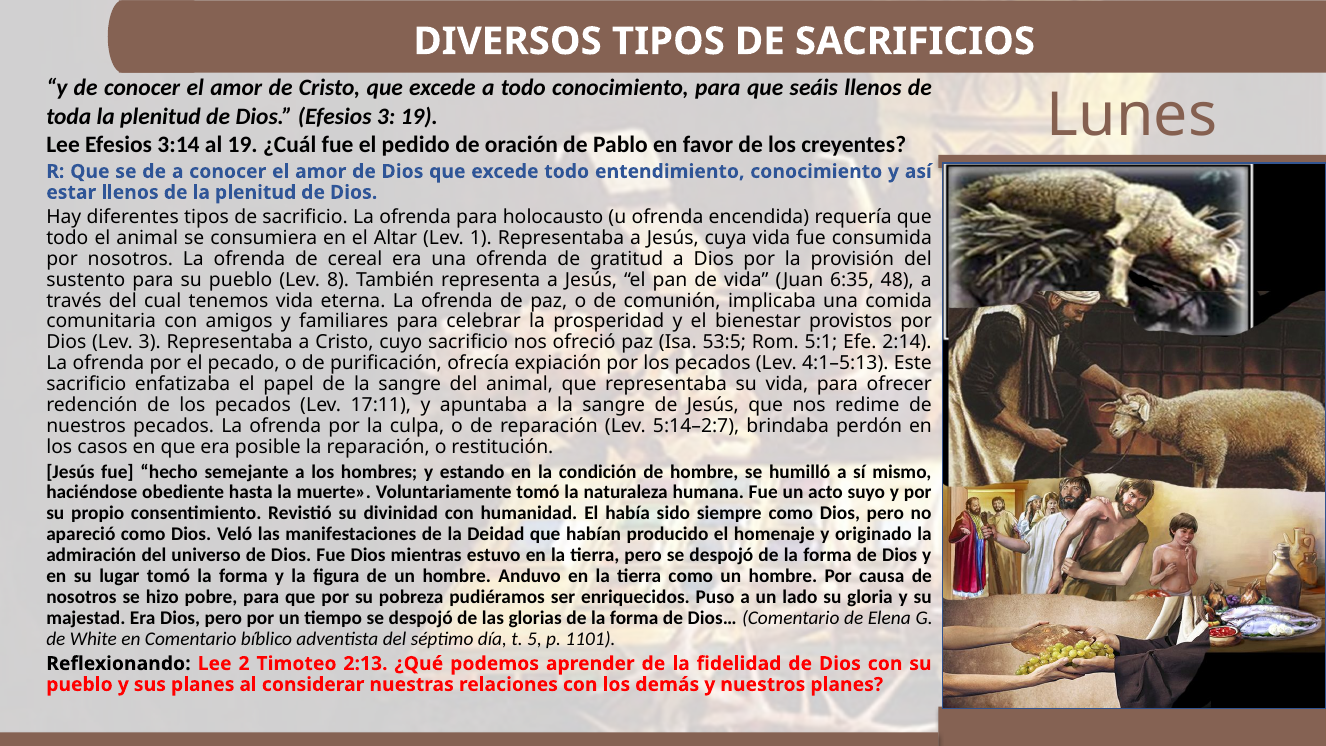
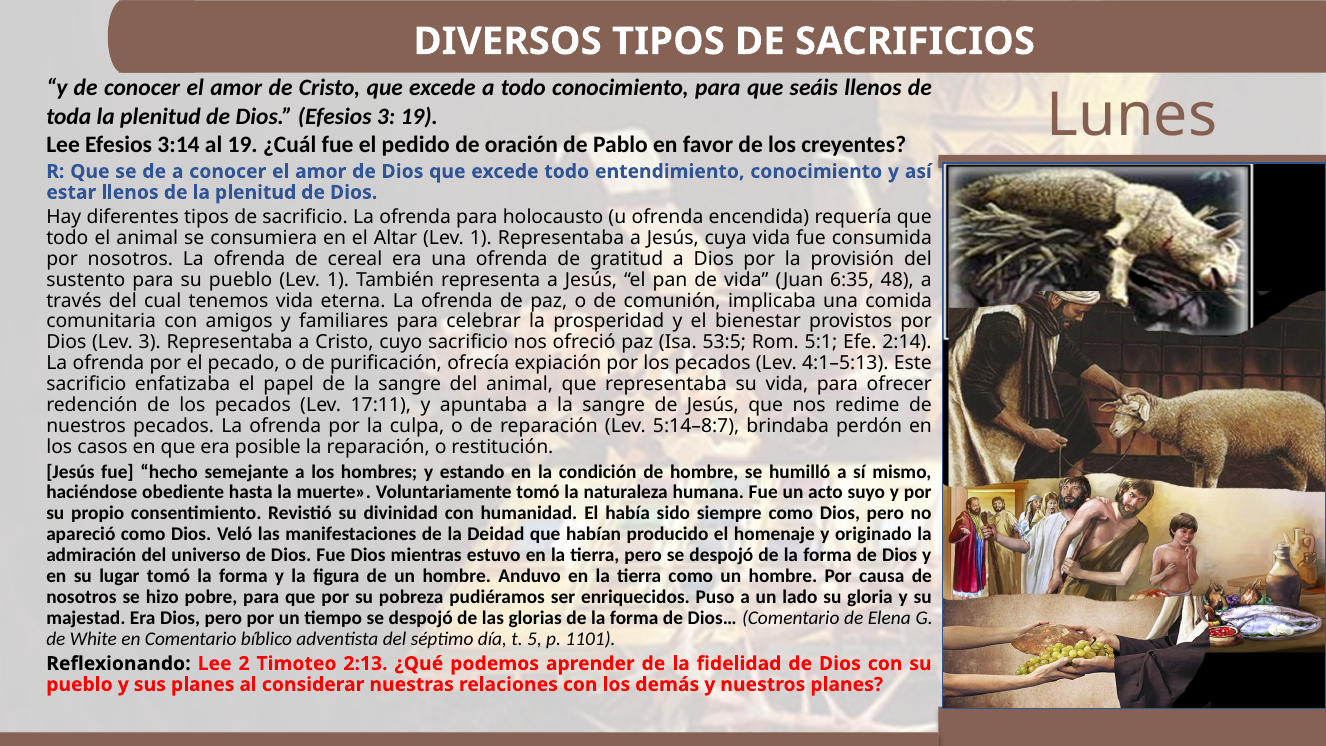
pueblo Lev 8: 8 -> 1 (338, 280)
5:14–2:7: 5:14–2:7 -> 5:14–8:7 (696, 426)
